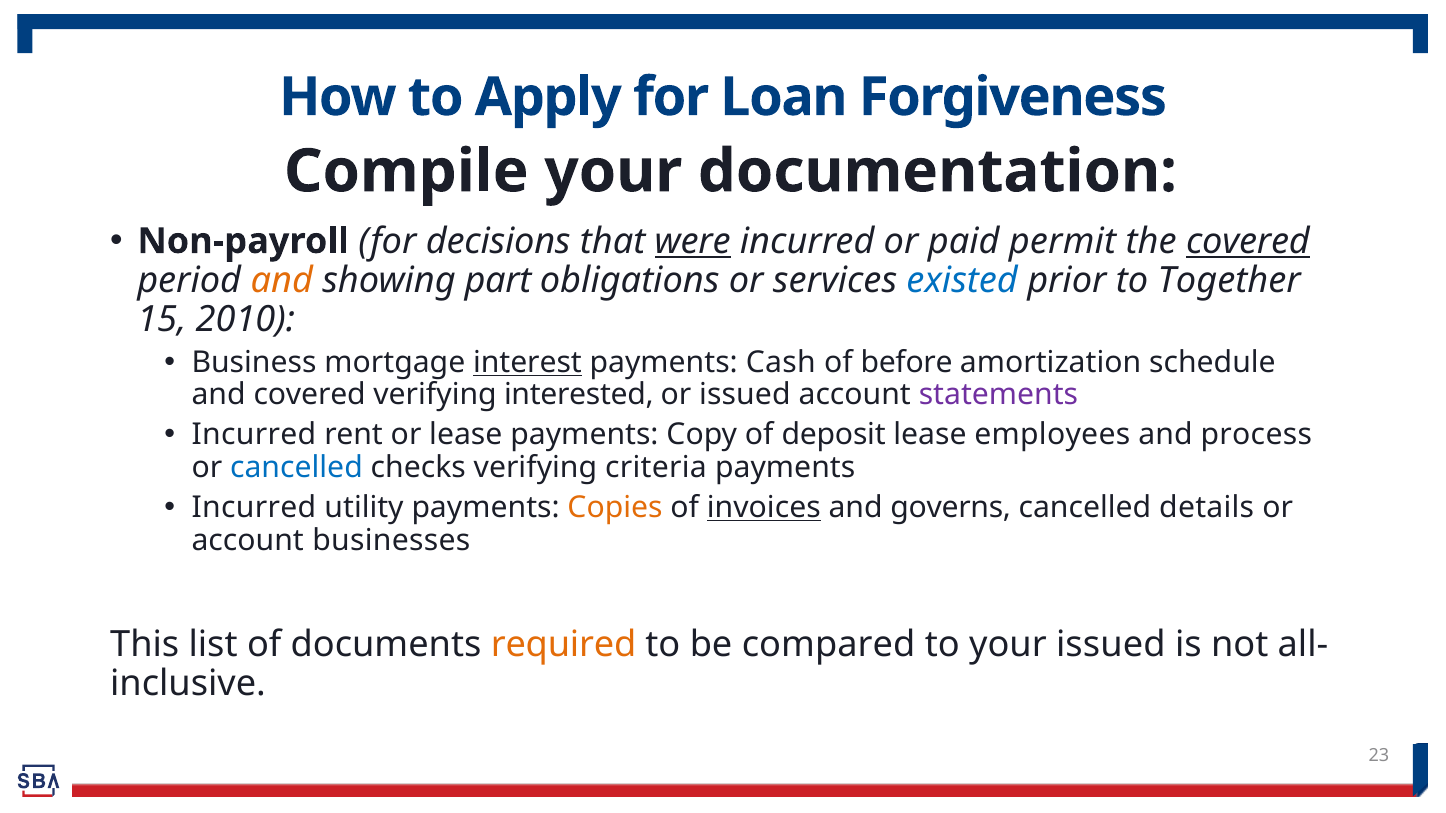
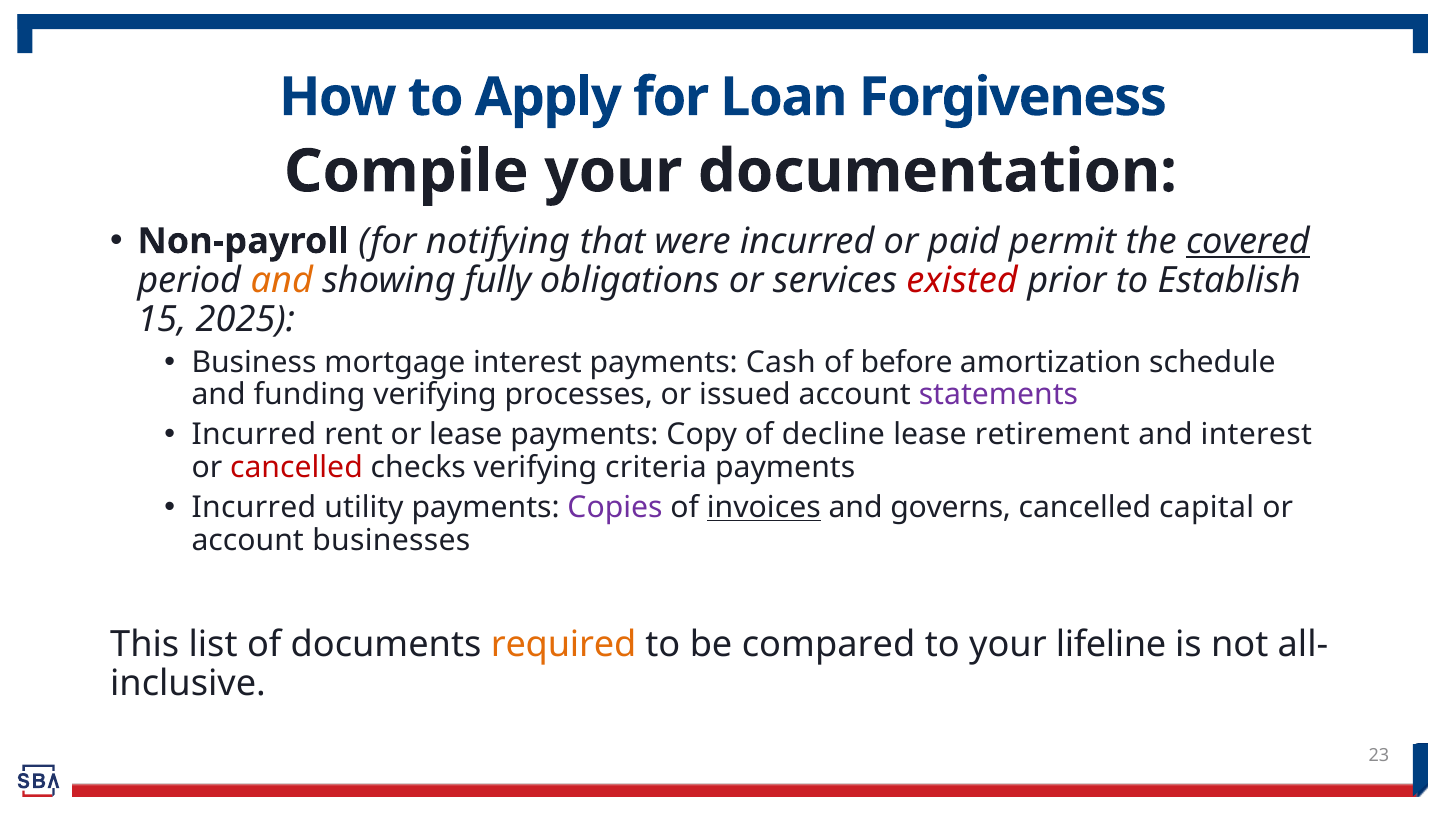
decisions: decisions -> notifying (498, 241)
were underline: present -> none (693, 241)
part: part -> fully (498, 280)
existed colour: blue -> red (962, 280)
Together: Together -> Establish (1229, 280)
2010: 2010 -> 2025 (245, 319)
interest underline: present -> none (527, 363)
and covered: covered -> funding (310, 395)
interested: interested -> processes (579, 395)
deposit: deposit -> decline (833, 435)
employees: employees -> retirement (1052, 435)
and process: process -> interest (1256, 435)
cancelled colour: blue -> red (296, 468)
Copies colour: orange -> purple (615, 508)
details: details -> capital (1207, 508)
your issued: issued -> lifeline (1111, 645)
